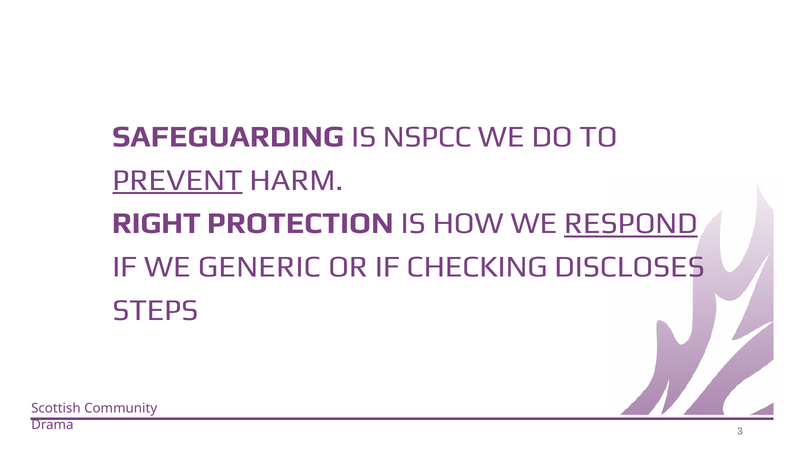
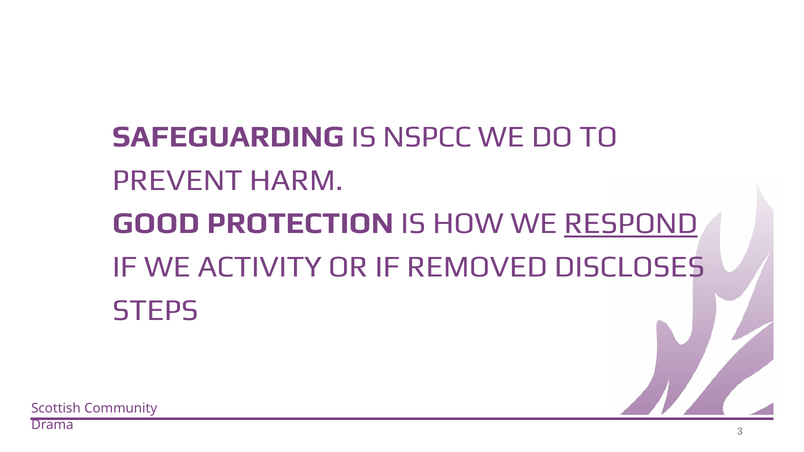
PREVENT underline: present -> none (177, 180)
RIGHT: RIGHT -> GOOD (156, 224)
GENERIC: GENERIC -> ACTIVITY (260, 267)
CHECKING: CHECKING -> REMOVED (477, 267)
